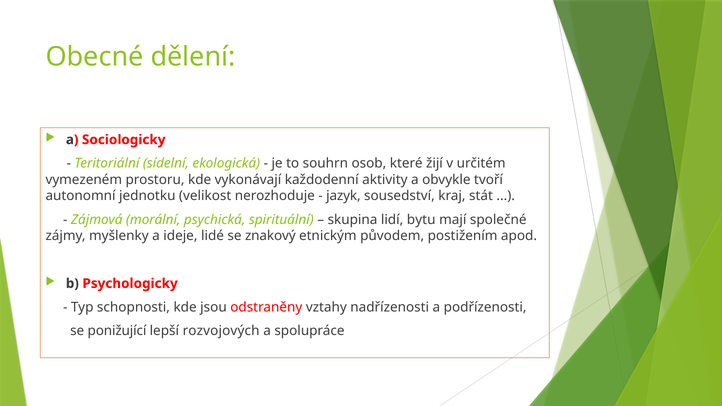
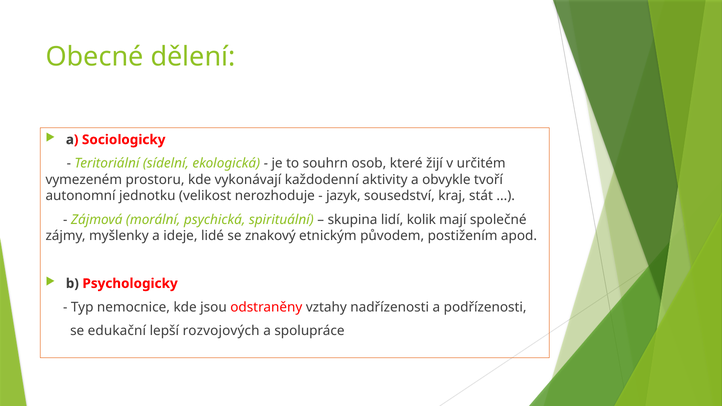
bytu: bytu -> kolik (421, 220)
schopnosti: schopnosti -> nemocnice (133, 307)
ponižující: ponižující -> edukační (117, 331)
